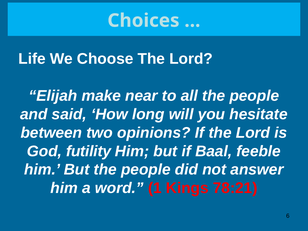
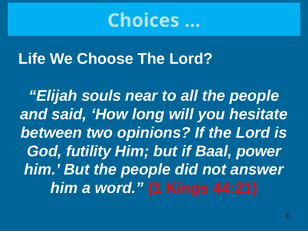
make: make -> souls (101, 96)
feeble: feeble -> power (259, 151)
78:21: 78:21 -> 44:21 (235, 188)
